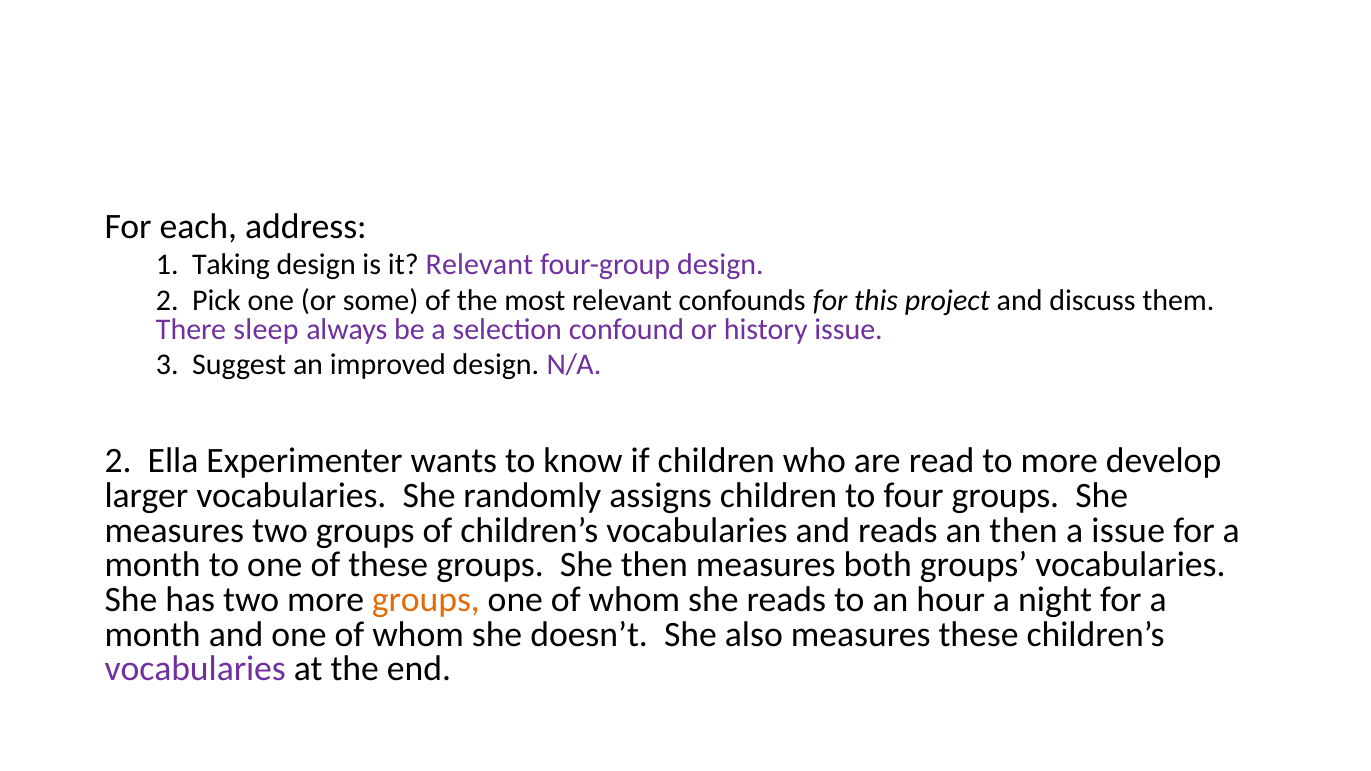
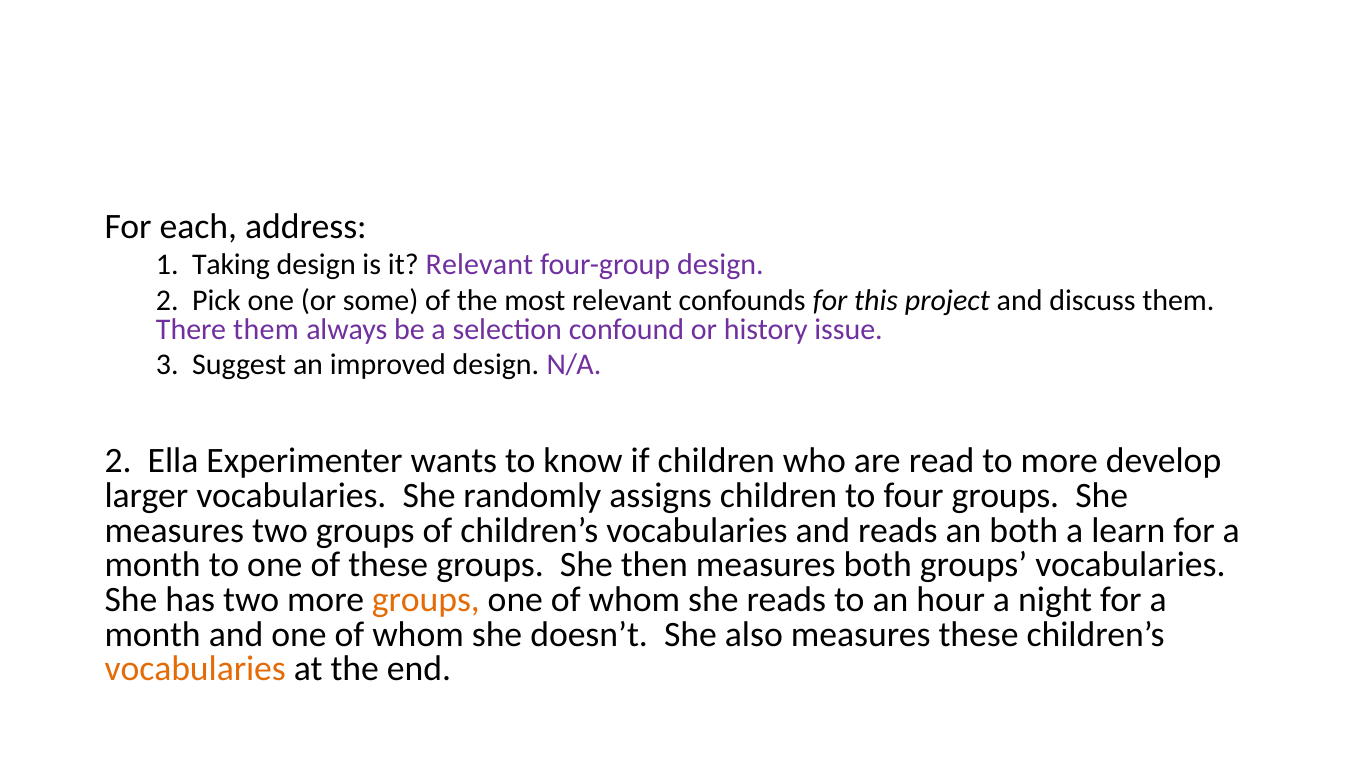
There sleep: sleep -> them (266, 330)
an then: then -> both (1024, 530)
a issue: issue -> learn (1128, 530)
vocabularies colour: purple -> orange (195, 669)
